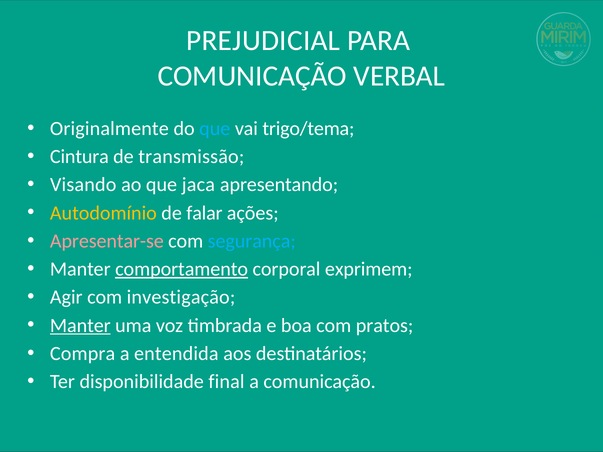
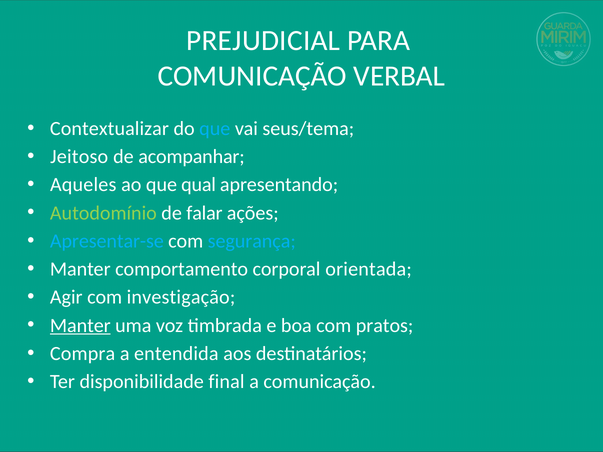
Originalmente: Originalmente -> Contextualizar (109, 129)
trigo/tema: trigo/tema -> seus/tema (308, 129)
Cintura: Cintura -> Jeitoso (79, 157)
transmissão: transmissão -> acompanhar (191, 157)
Visando: Visando -> Aqueles (83, 185)
jaca: jaca -> qual (199, 185)
Autodomínio colour: yellow -> light green (103, 213)
Apresentar-se colour: pink -> light blue (107, 241)
comportamento underline: present -> none (182, 269)
exprimem: exprimem -> orientada (369, 269)
